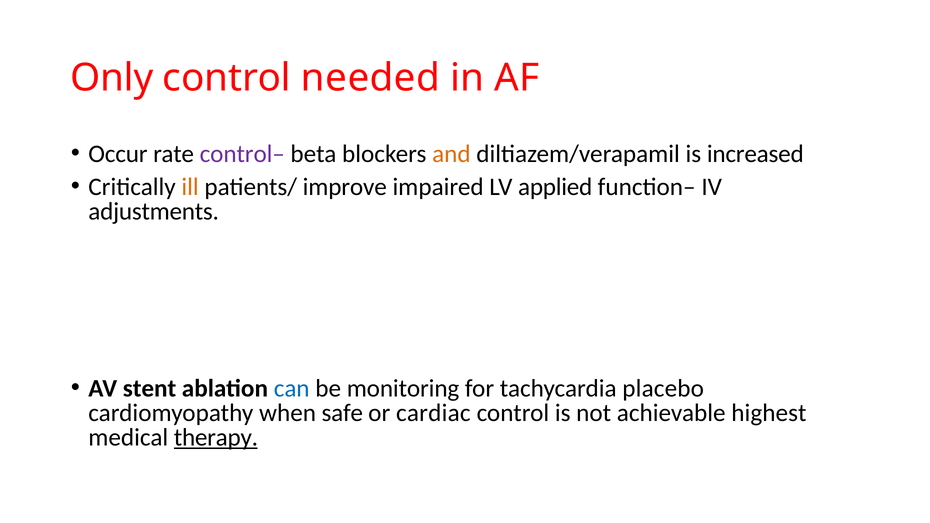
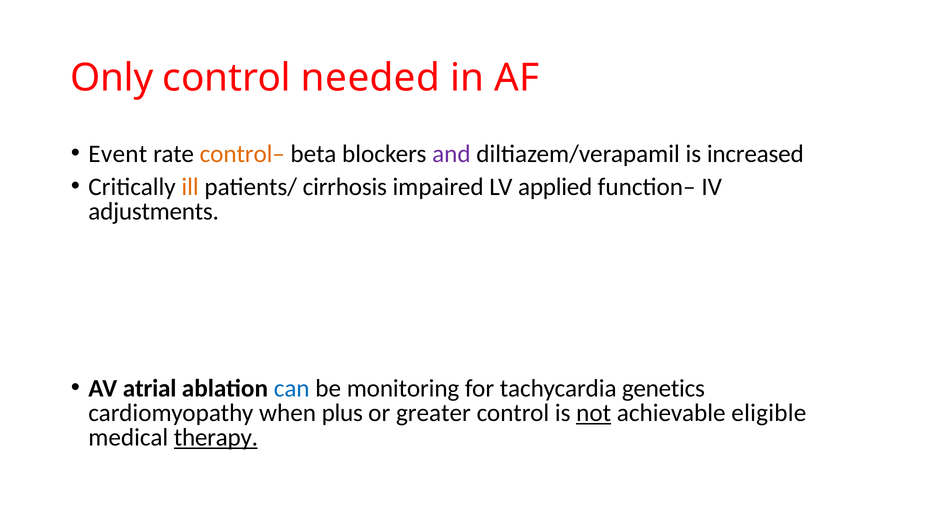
Occur: Occur -> Event (118, 154)
control– colour: purple -> orange (242, 154)
and colour: orange -> purple (451, 154)
improve: improve -> cirrhosis (345, 187)
stent: stent -> atrial (150, 388)
placebo: placebo -> genetics (663, 388)
safe: safe -> plus (342, 413)
cardiac: cardiac -> greater (433, 413)
not underline: none -> present (594, 413)
highest: highest -> eligible (769, 413)
